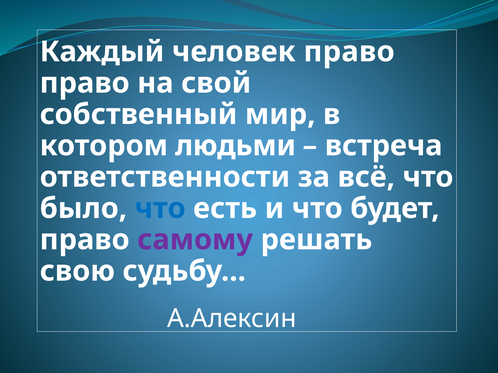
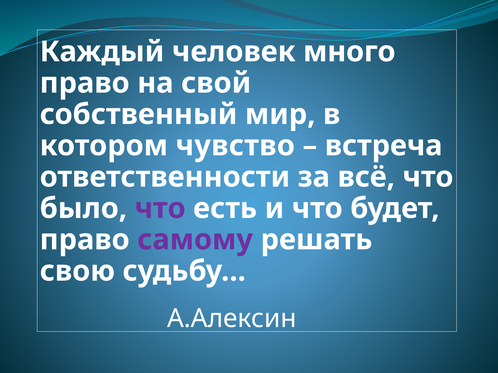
человек право: право -> много (349, 52)
людьми: людьми -> чувство (235, 146)
что colour: blue -> purple (160, 209)
